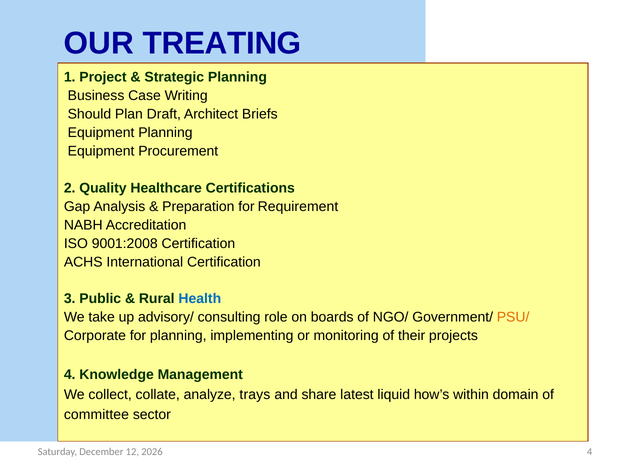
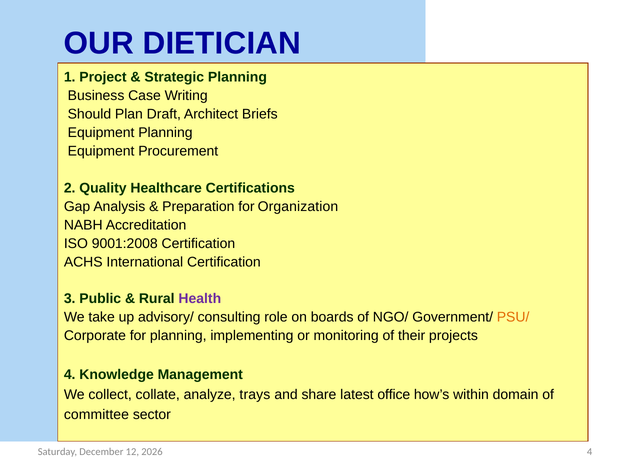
TREATING: TREATING -> DIETICIAN (222, 43)
Requirement: Requirement -> Organization (298, 206)
Health colour: blue -> purple (200, 299)
liquid: liquid -> office (394, 394)
